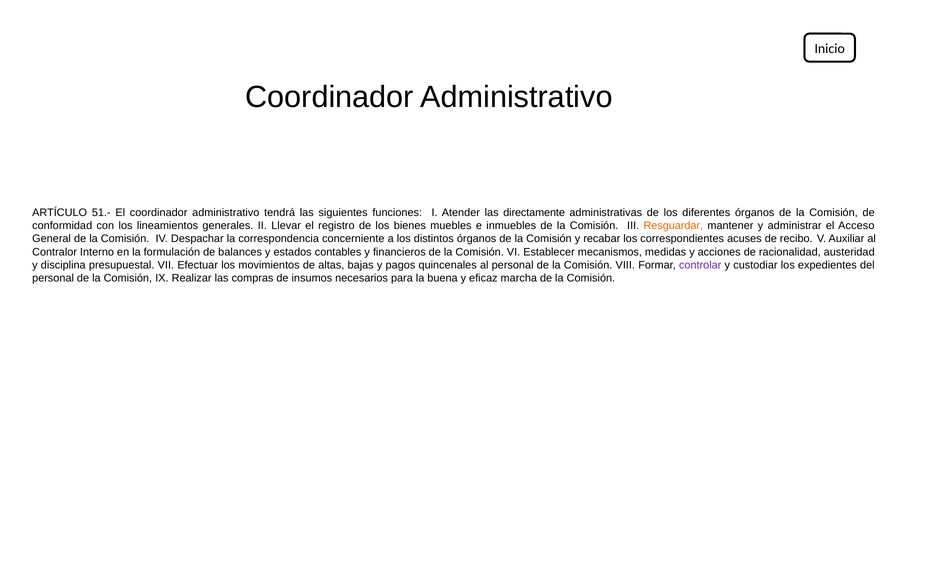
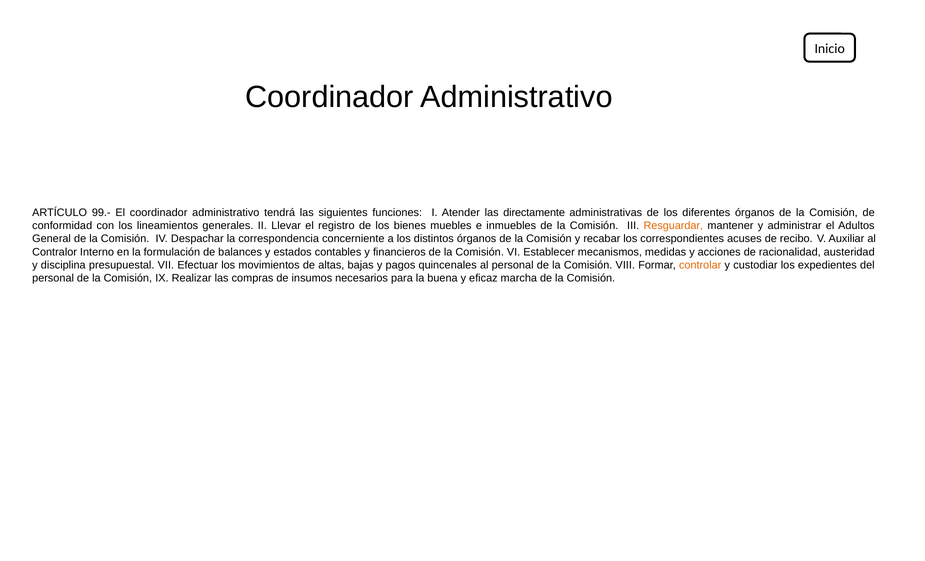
51.-: 51.- -> 99.- (101, 213)
Acceso: Acceso -> Adultos (856, 226)
controlar colour: purple -> orange (700, 265)
